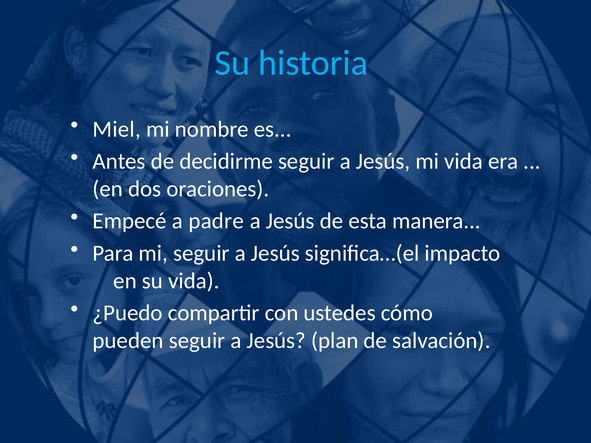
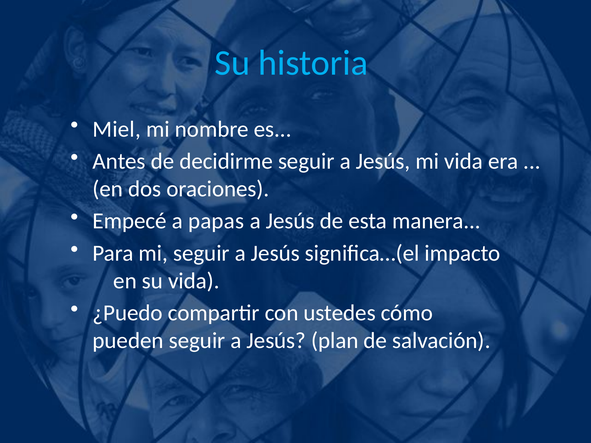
padre: padre -> papas (216, 221)
